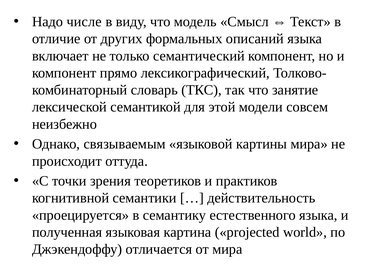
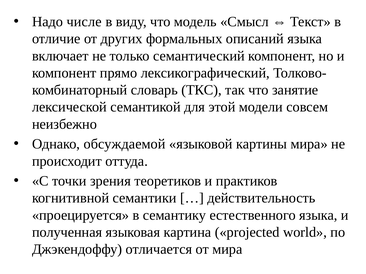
связываемым: связываемым -> обсуждаемой (125, 144)
